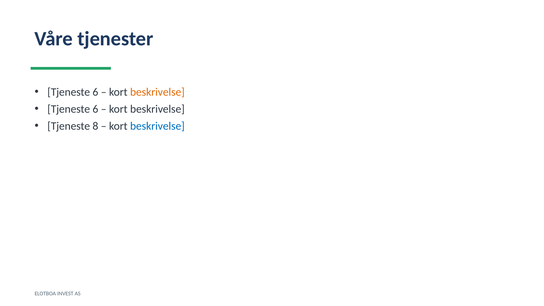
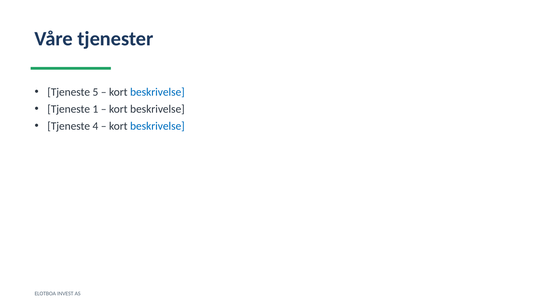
6: 6 -> 5 (95, 92)
beskrivelse colour: orange -> blue (157, 92)
6: 6 -> 1 (95, 109)
8: 8 -> 4 (95, 126)
